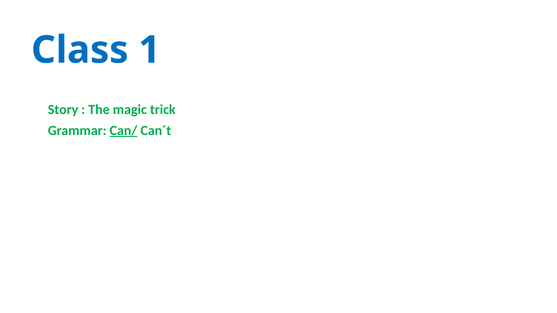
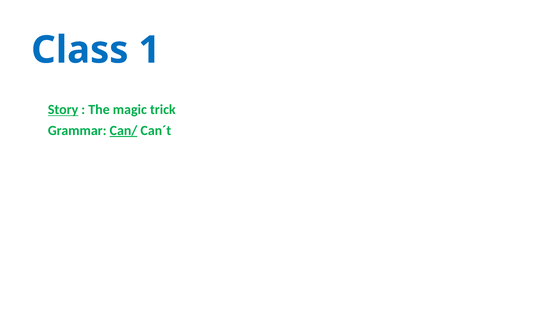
Story underline: none -> present (63, 110)
